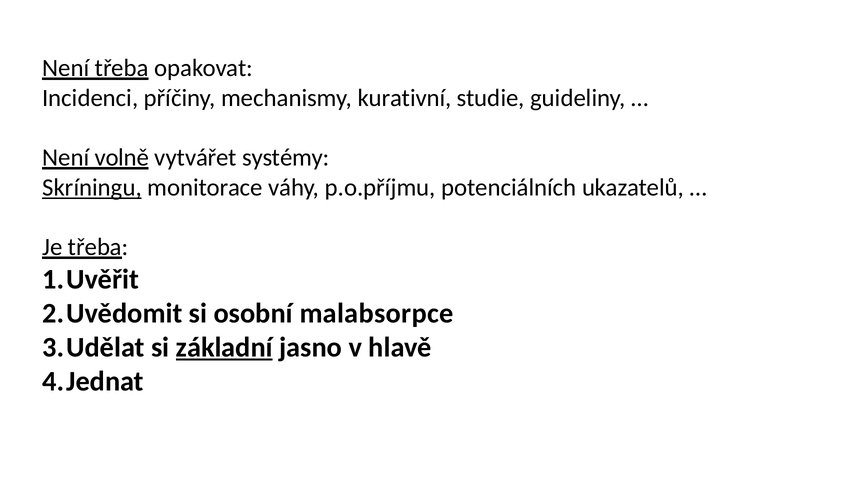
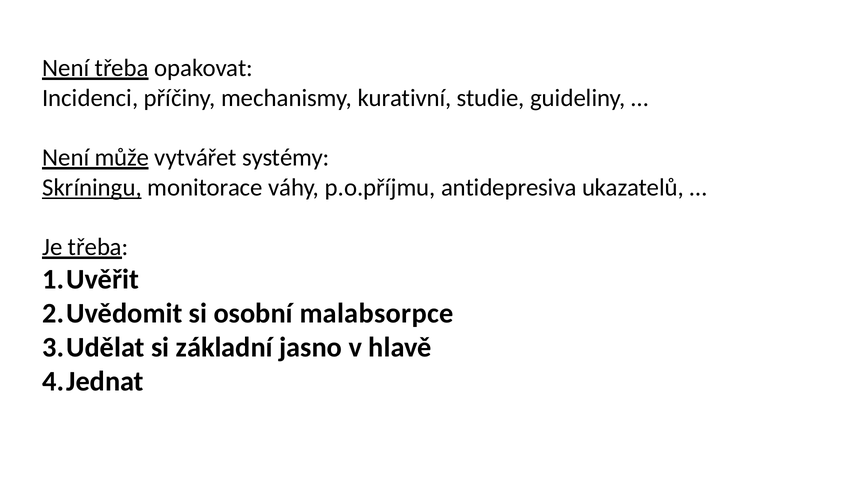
volně: volně -> může (122, 157)
potenciálních: potenciálních -> antidepresiva (509, 187)
základní underline: present -> none (224, 347)
